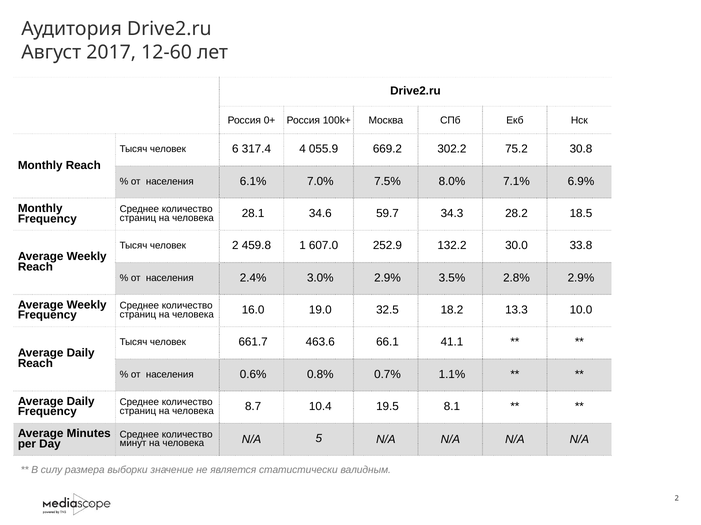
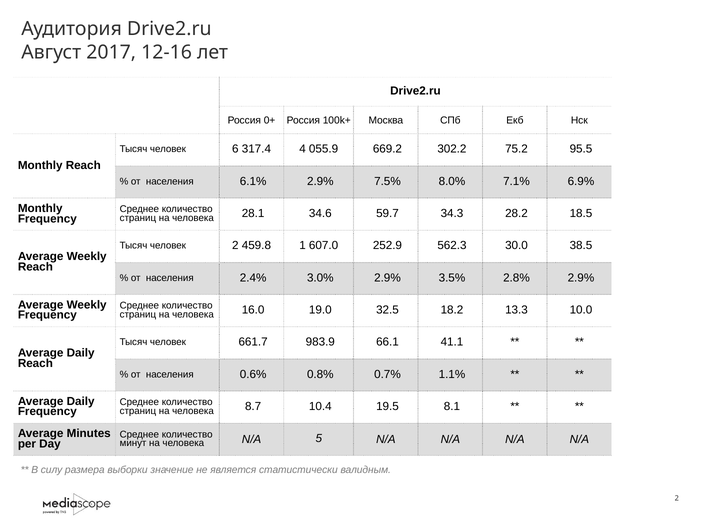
12-60: 12-60 -> 12-16 (167, 52)
30.8: 30.8 -> 95.5 (581, 149)
6.1% 7.0%: 7.0% -> 2.9% (320, 182)
132.2: 132.2 -> 562.3 (452, 246)
33.8: 33.8 -> 38.5 (581, 246)
463.6: 463.6 -> 983.9 (320, 343)
